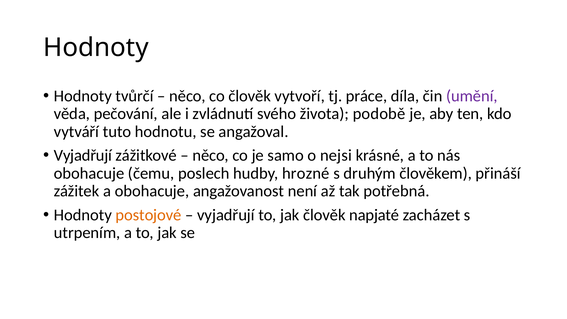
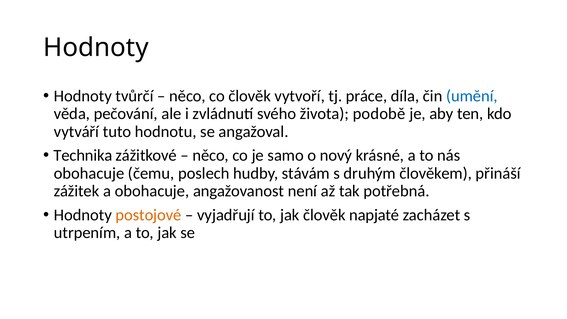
umění colour: purple -> blue (472, 96)
Vyjadřují: Vyjadřují -> Technika (83, 155)
nejsi: nejsi -> nový (336, 155)
hrozné: hrozné -> stávám (306, 173)
